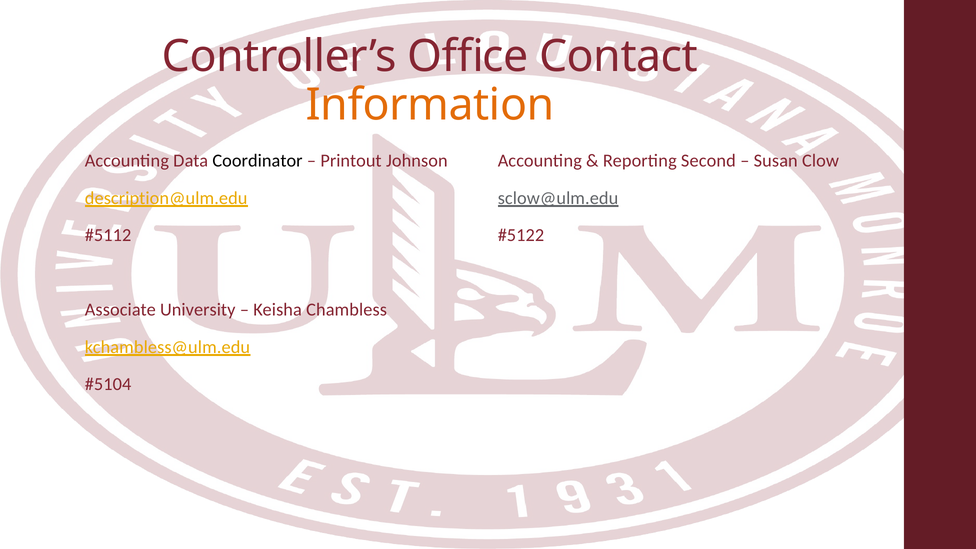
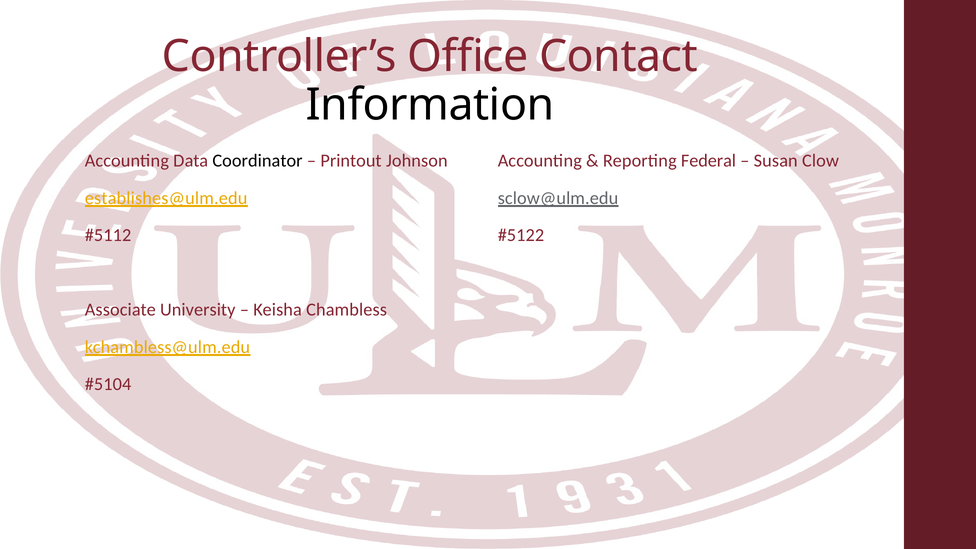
Information colour: orange -> black (430, 105)
Second: Second -> Federal (709, 161)
description@ulm.edu: description@ulm.edu -> establishes@ulm.edu (166, 198)
